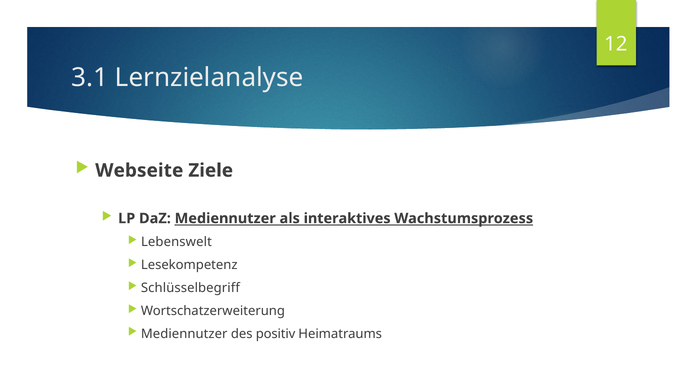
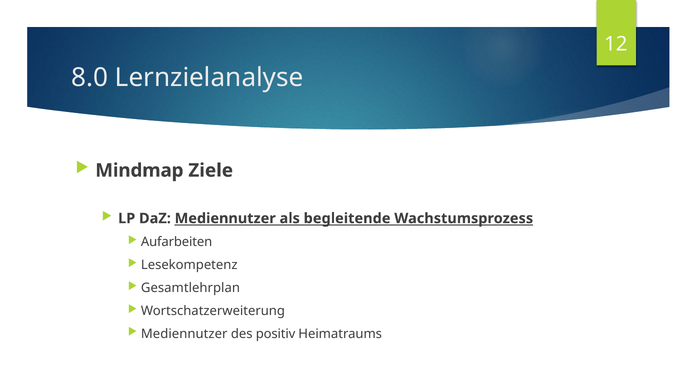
3.1: 3.1 -> 8.0 (90, 78)
Webseite: Webseite -> Mindmap (139, 171)
interaktives: interaktives -> begleitende (347, 218)
Lebenswelt: Lebenswelt -> Aufarbeiten (177, 242)
Schlüsselbegriff: Schlüsselbegriff -> Gesamtlehrplan (190, 288)
